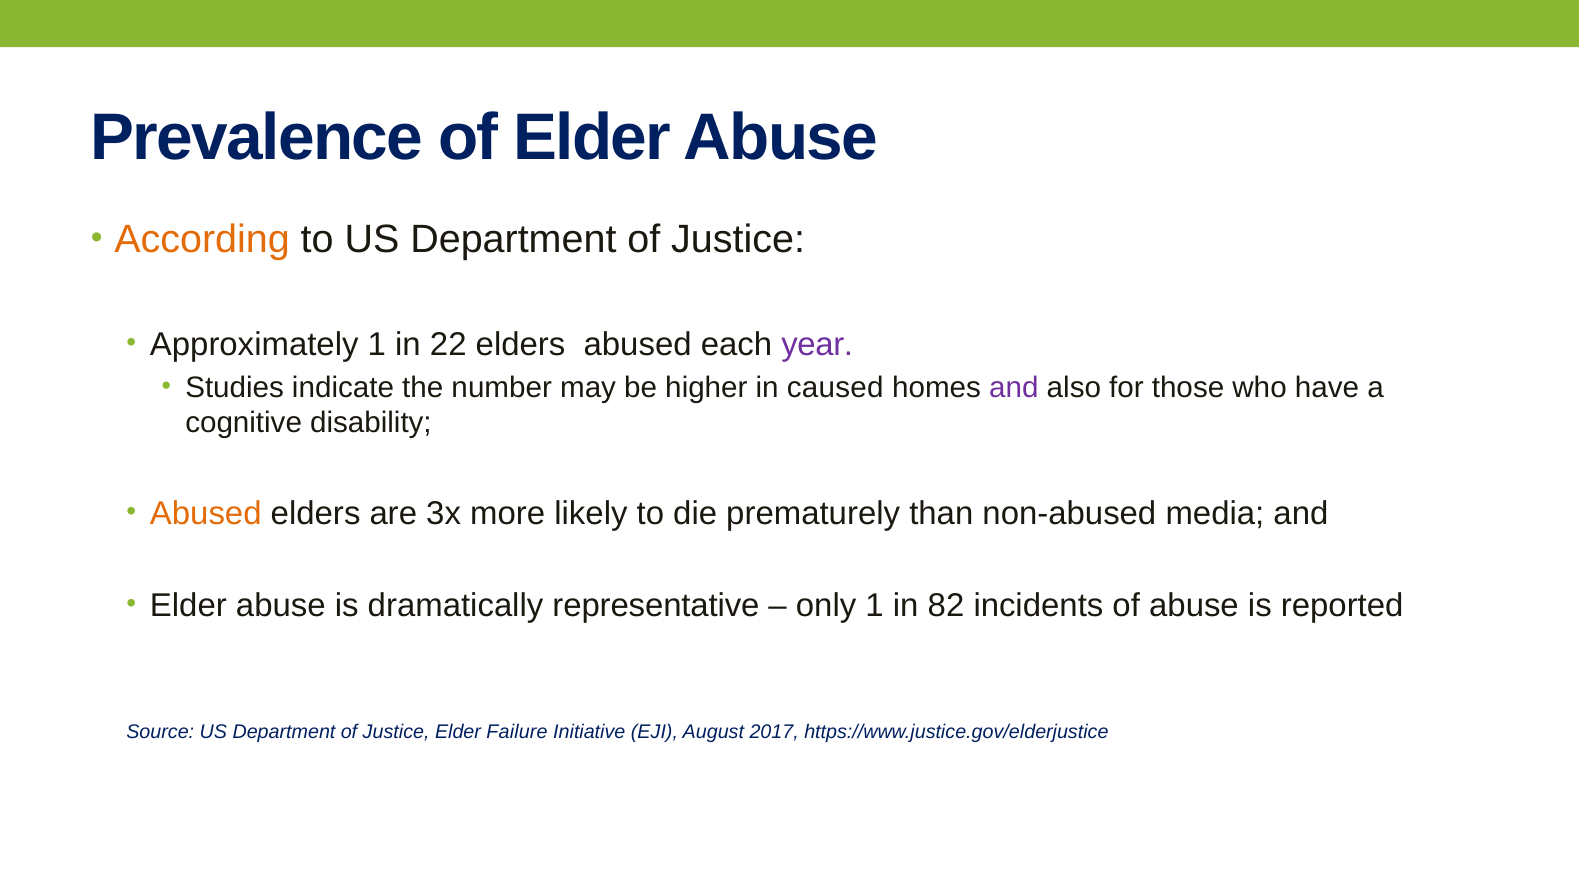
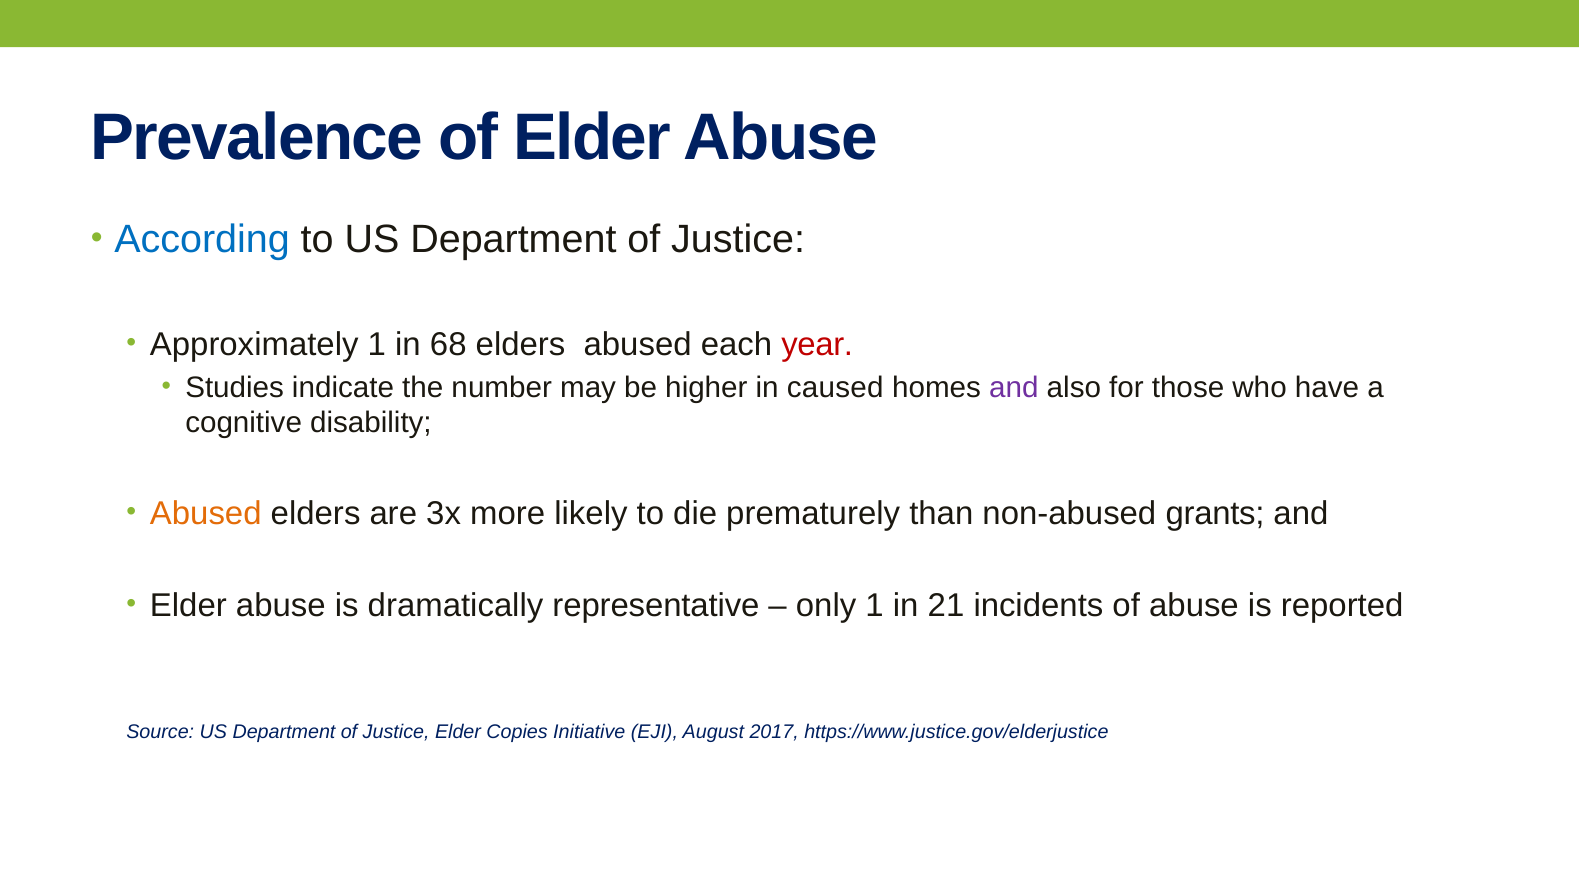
According colour: orange -> blue (202, 240)
22: 22 -> 68 (448, 344)
year colour: purple -> red (817, 344)
media: media -> grants (1215, 514)
82: 82 -> 21 (946, 606)
Failure: Failure -> Copies (517, 732)
